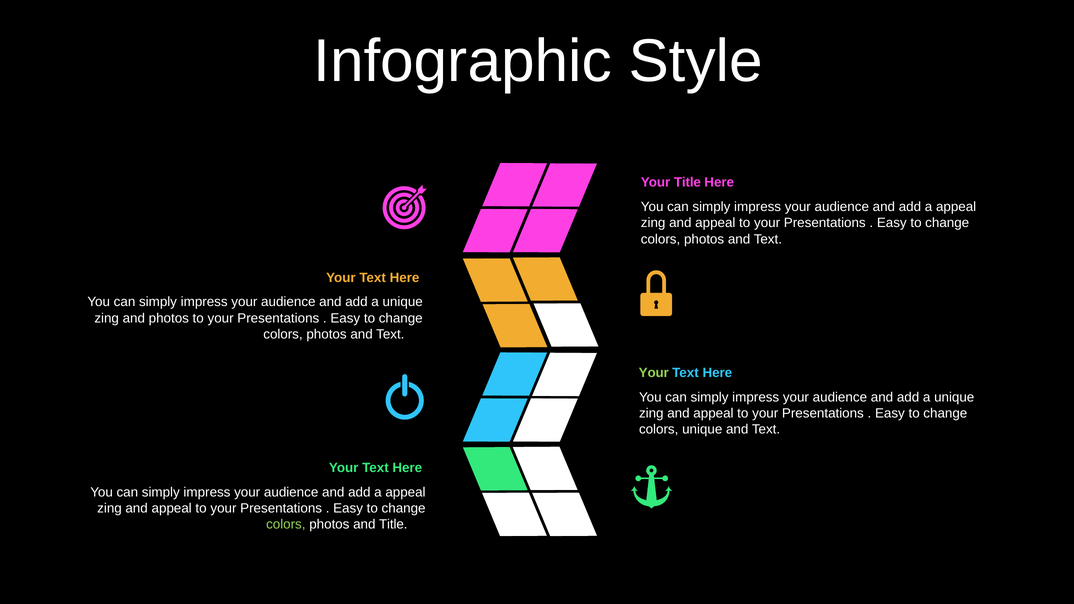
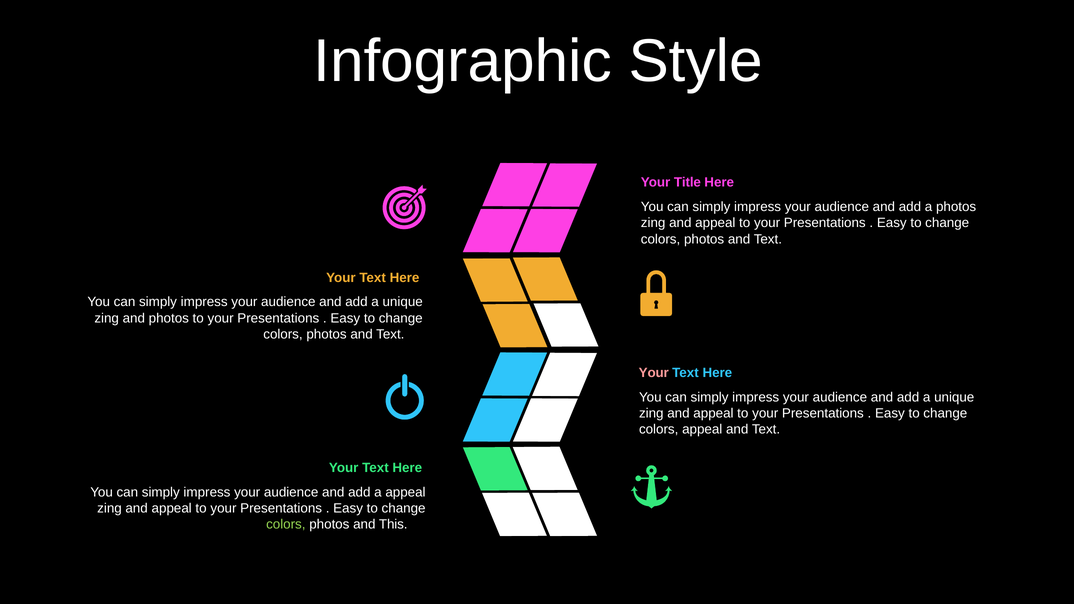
appeal: appeal -> photos (956, 207)
Your colour: light green -> pink (654, 373)
colors unique: unique -> appeal (702, 429)
and Title: Title -> This (393, 525)
